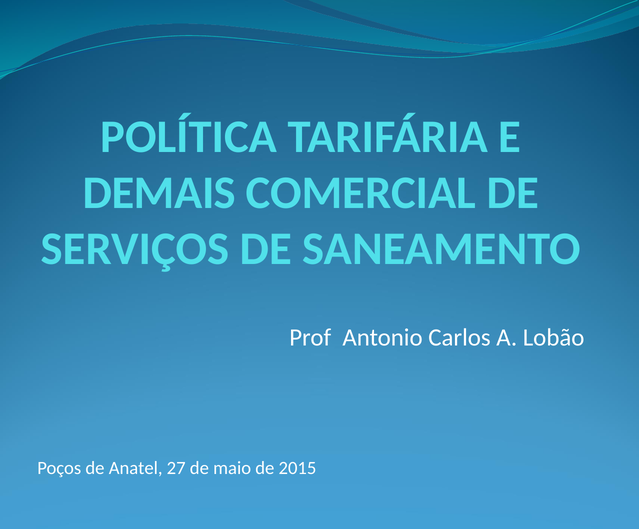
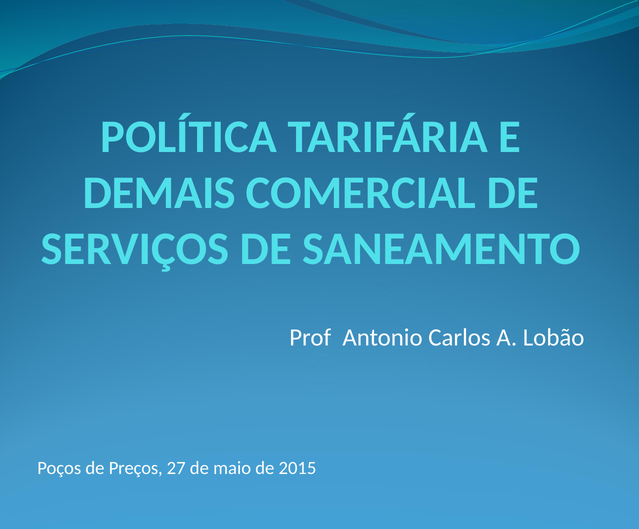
Anatel: Anatel -> Preços (136, 468)
